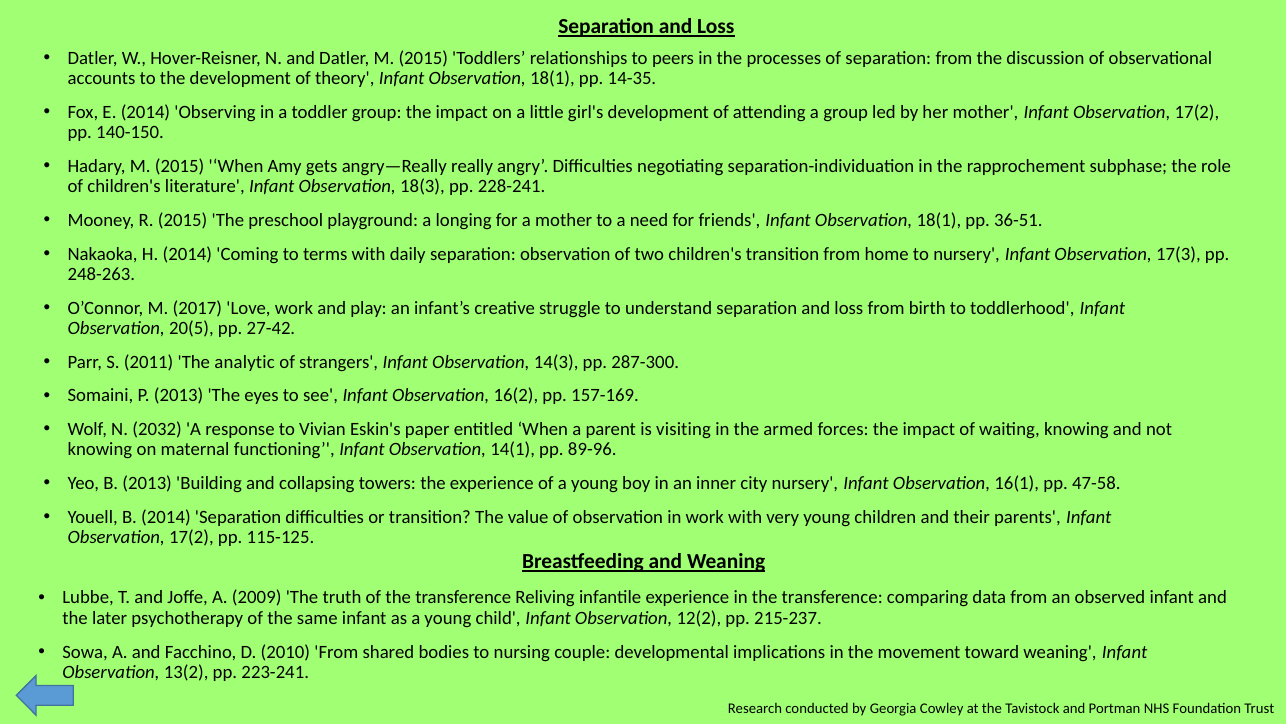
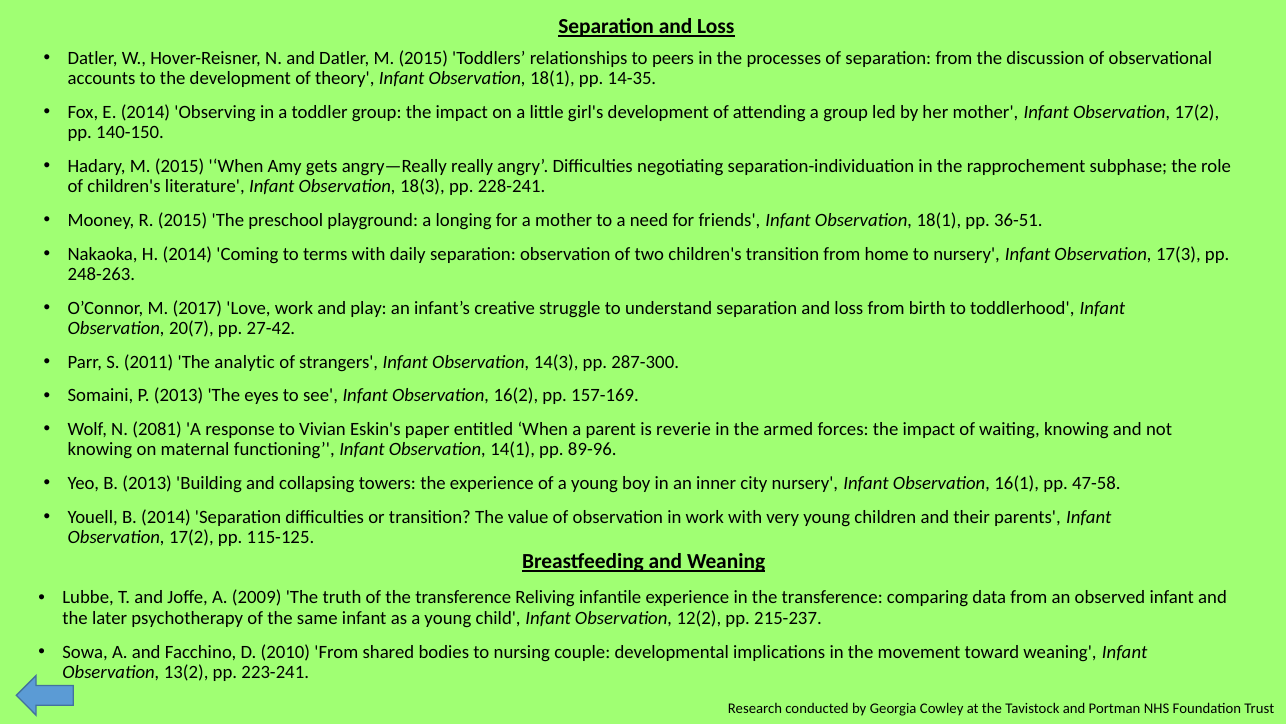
20(5: 20(5 -> 20(7 (191, 328)
2032: 2032 -> 2081 (157, 429)
visiting: visiting -> reverie (684, 429)
